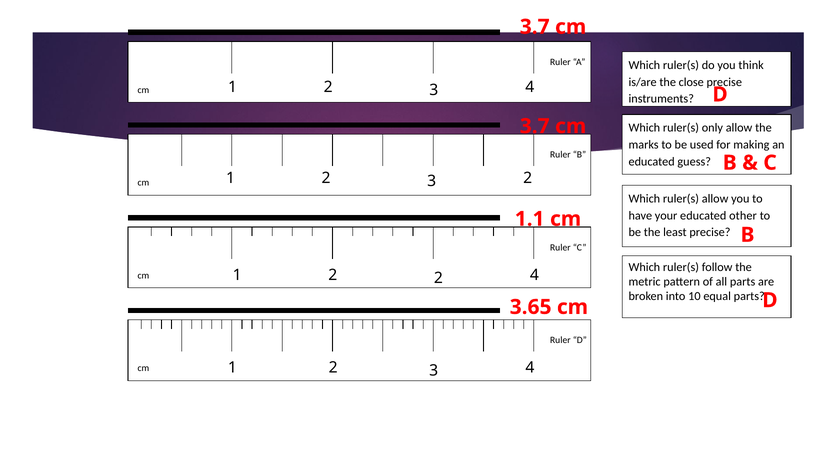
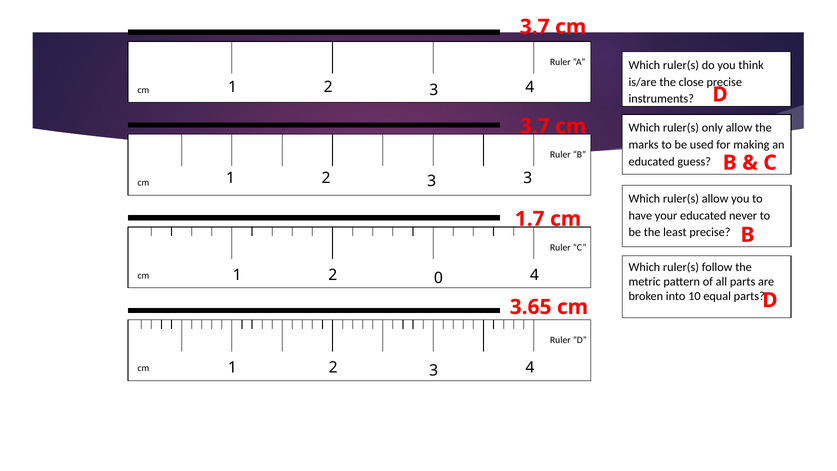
3 2: 2 -> 3 (528, 178)
other: other -> never (743, 215)
1.1: 1.1 -> 1.7 (530, 219)
2 2: 2 -> 0 (438, 278)
